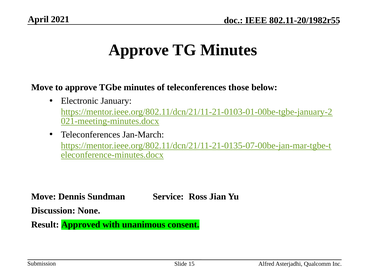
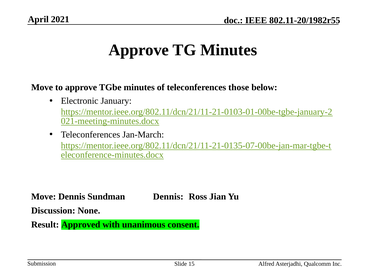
Sundman Service: Service -> Dennis (168, 196)
